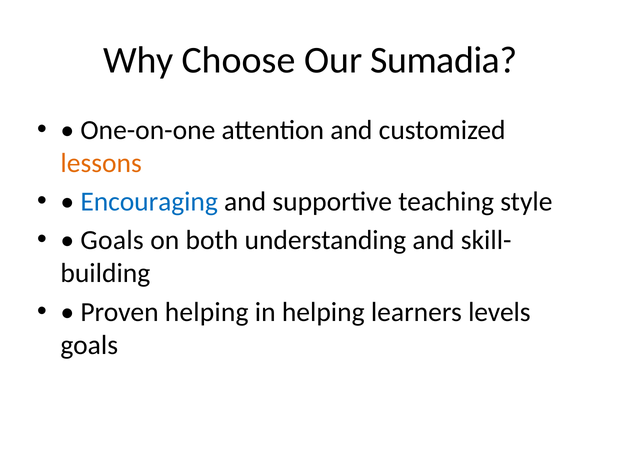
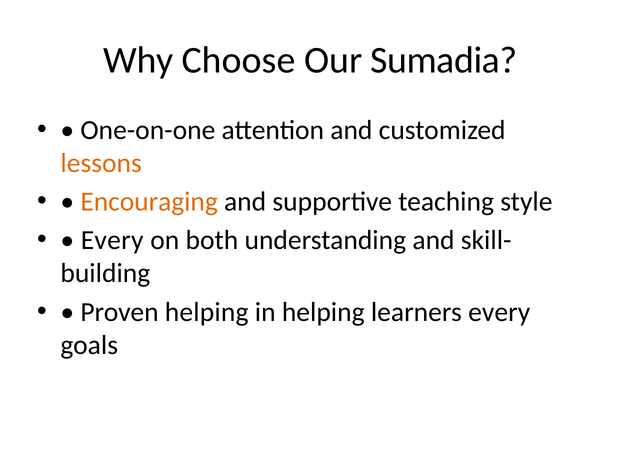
Encouraging colour: blue -> orange (149, 202)
Goals: Goals -> Every (112, 240)
learners levels: levels -> every (499, 312)
